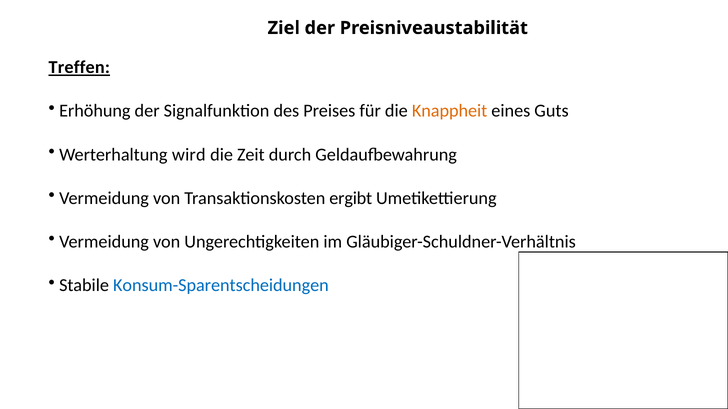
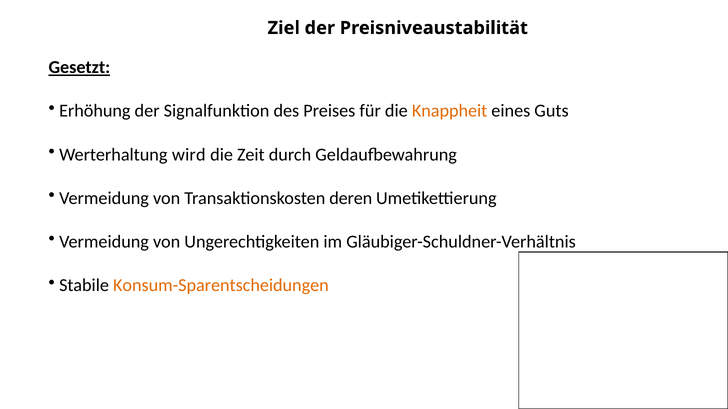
Treffen: Treffen -> Gesetzt (79, 67)
ergibt: ergibt -> deren (351, 198)
Konsum-Sparentscheidungen colour: blue -> orange (221, 286)
